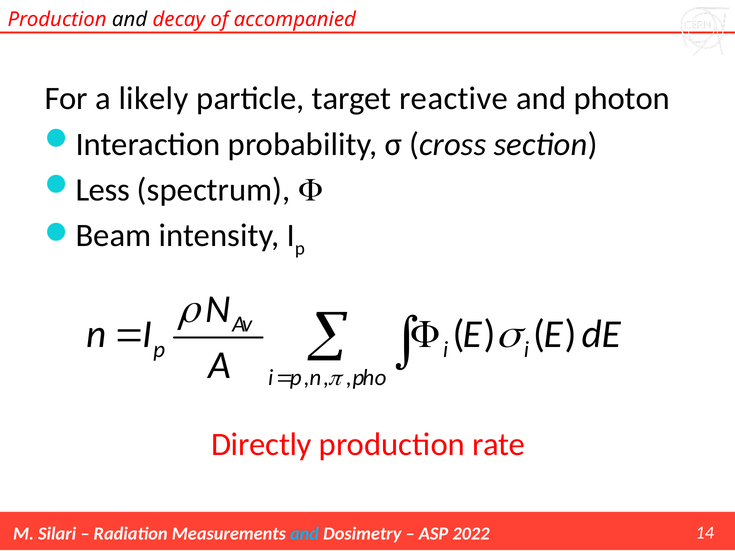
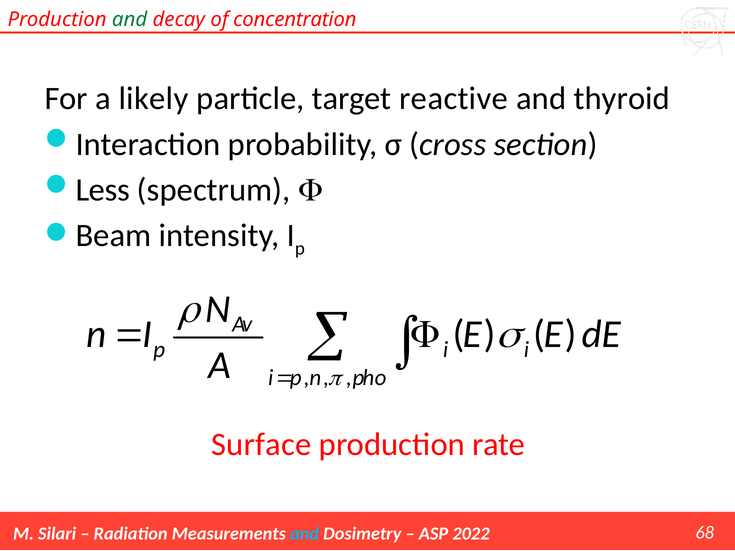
and colour: black -> green (130, 20)
accompanied: accompanied -> concentration (295, 20)
photon: photon -> thyroid (622, 99)
Directly: Directly -> Surface (261, 445)
14: 14 -> 68 (705, 533)
